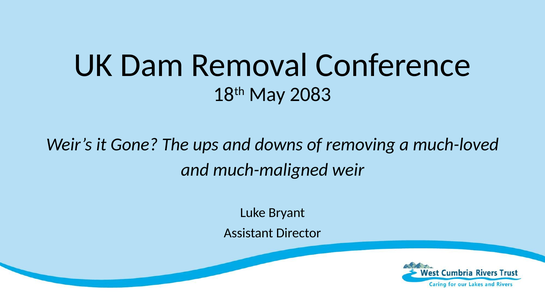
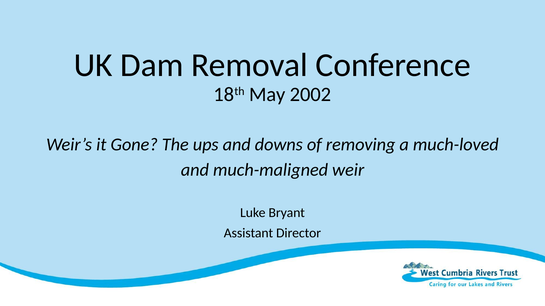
2083: 2083 -> 2002 (311, 95)
